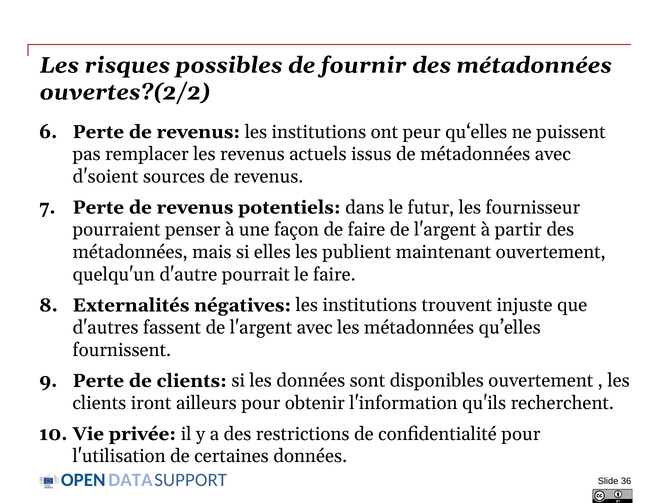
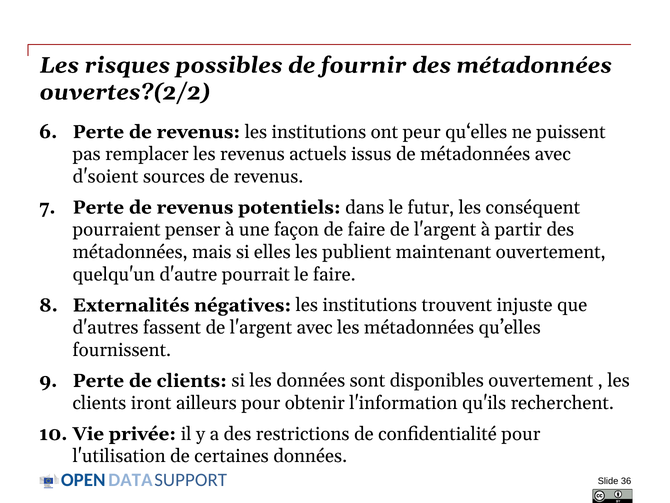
fournisseur: fournisseur -> conséquent (533, 207)
